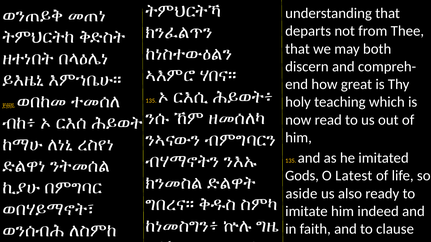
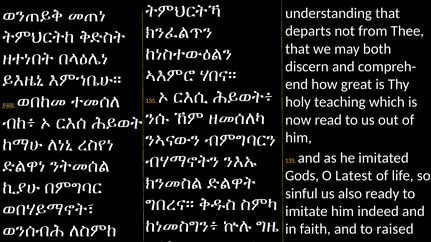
aside: aside -> sinful (301, 194)
clause: clause -> raised (395, 229)
